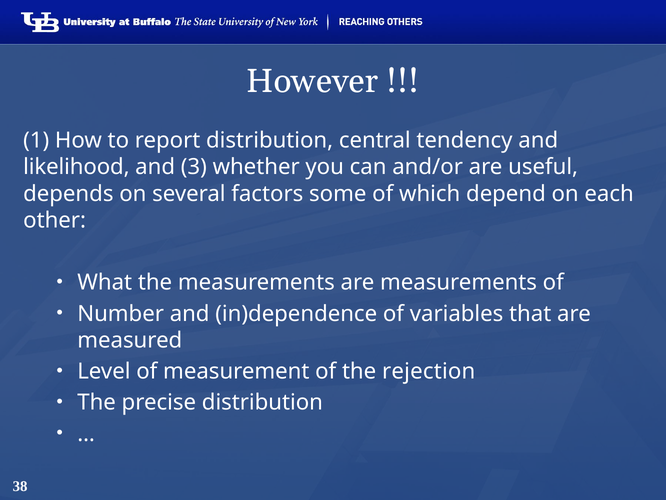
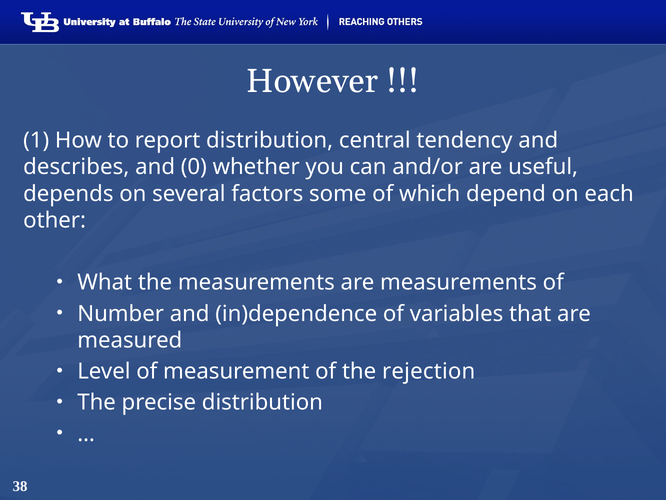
likelihood: likelihood -> describes (76, 167)
3: 3 -> 0 (194, 167)
